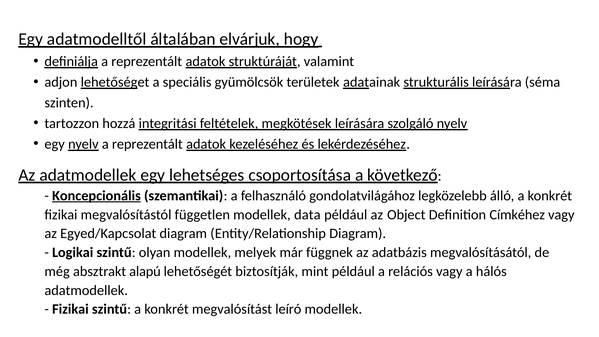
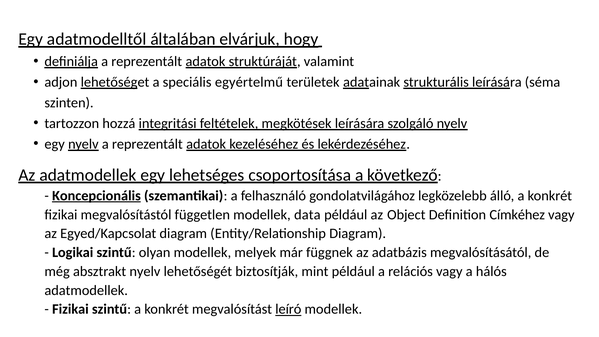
gyümölcsök: gyümölcsök -> egyértelmű (249, 82)
absztrakt alapú: alapú -> nyelv (145, 271)
leíró underline: none -> present (288, 309)
